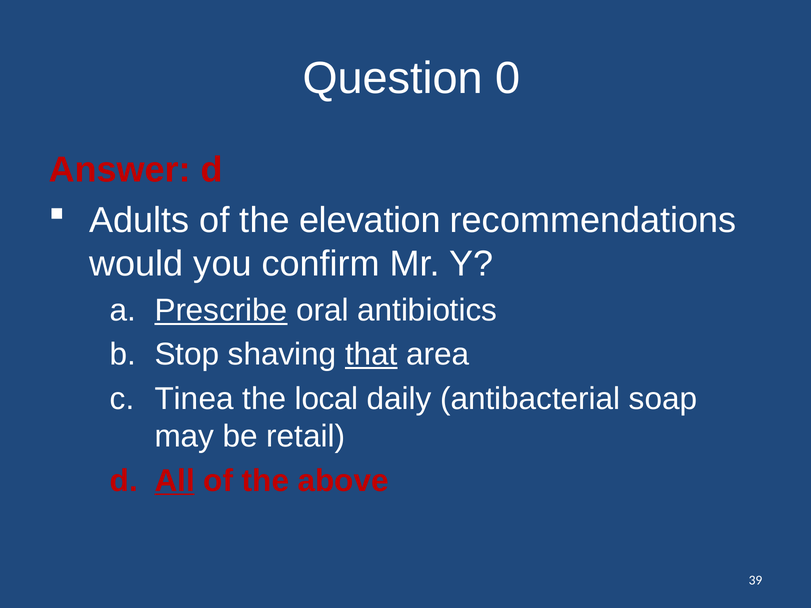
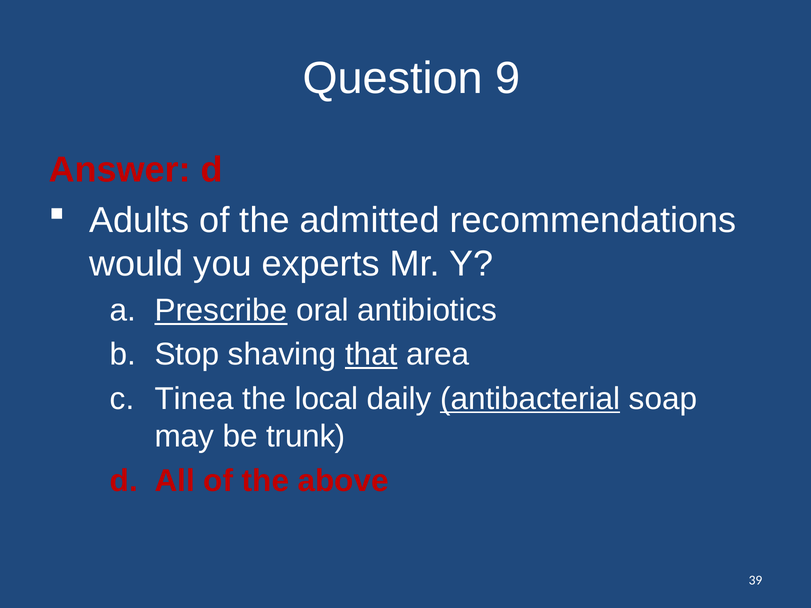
0: 0 -> 9 (508, 78)
elevation: elevation -> admitted (370, 221)
confirm: confirm -> experts (321, 264)
antibacterial underline: none -> present (530, 399)
retail: retail -> trunk (306, 437)
All underline: present -> none (175, 481)
